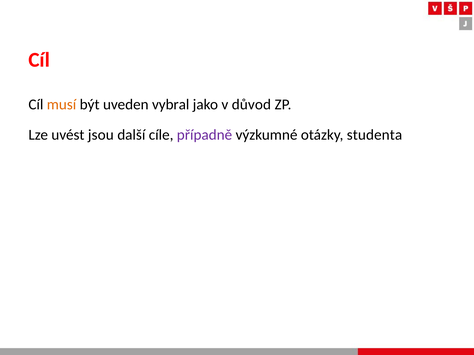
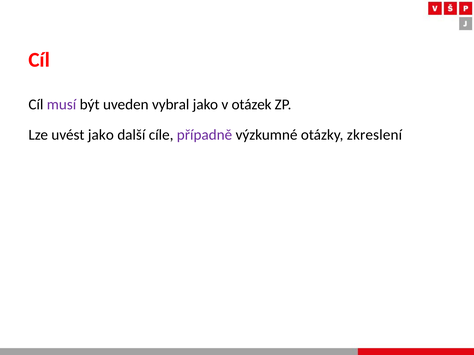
musí colour: orange -> purple (62, 105)
důvod: důvod -> otázek (252, 105)
uvést jsou: jsou -> jako (101, 135)
studenta: studenta -> zkreslení (374, 135)
